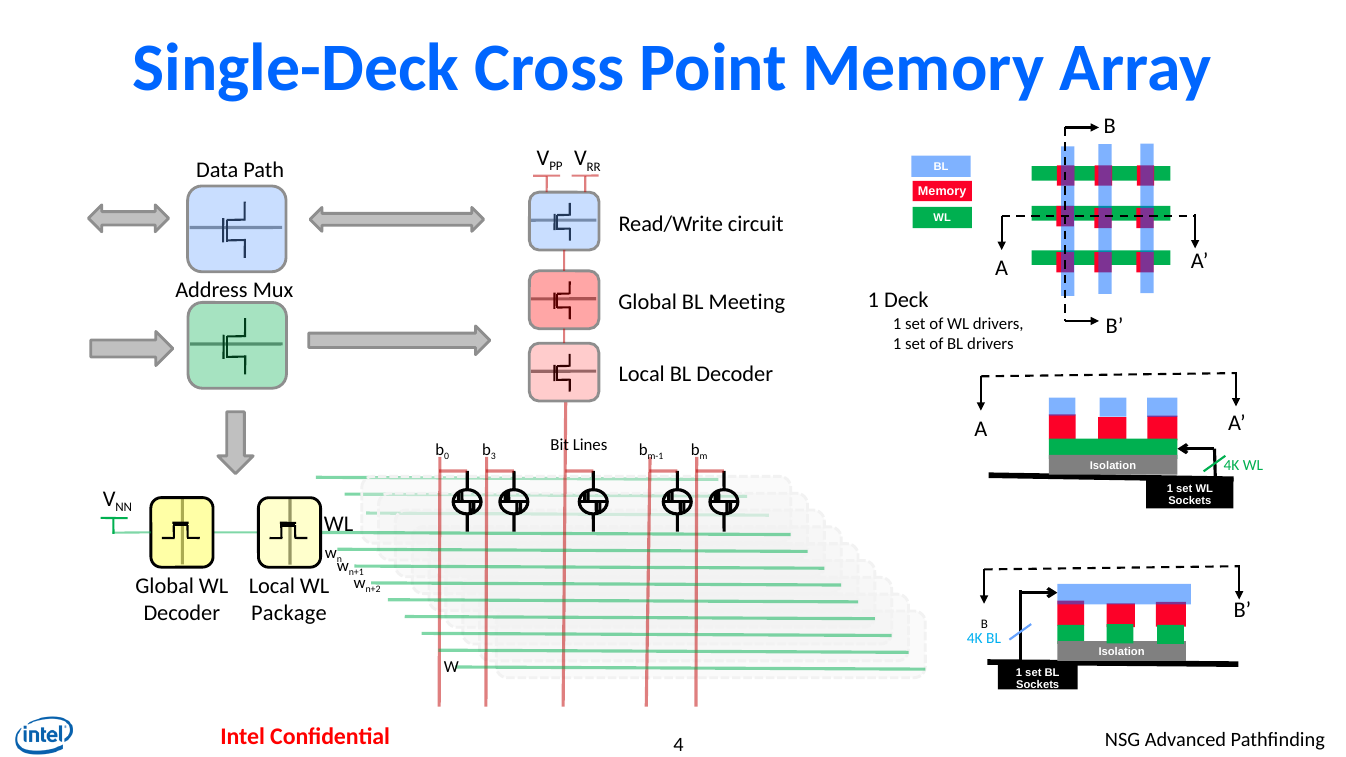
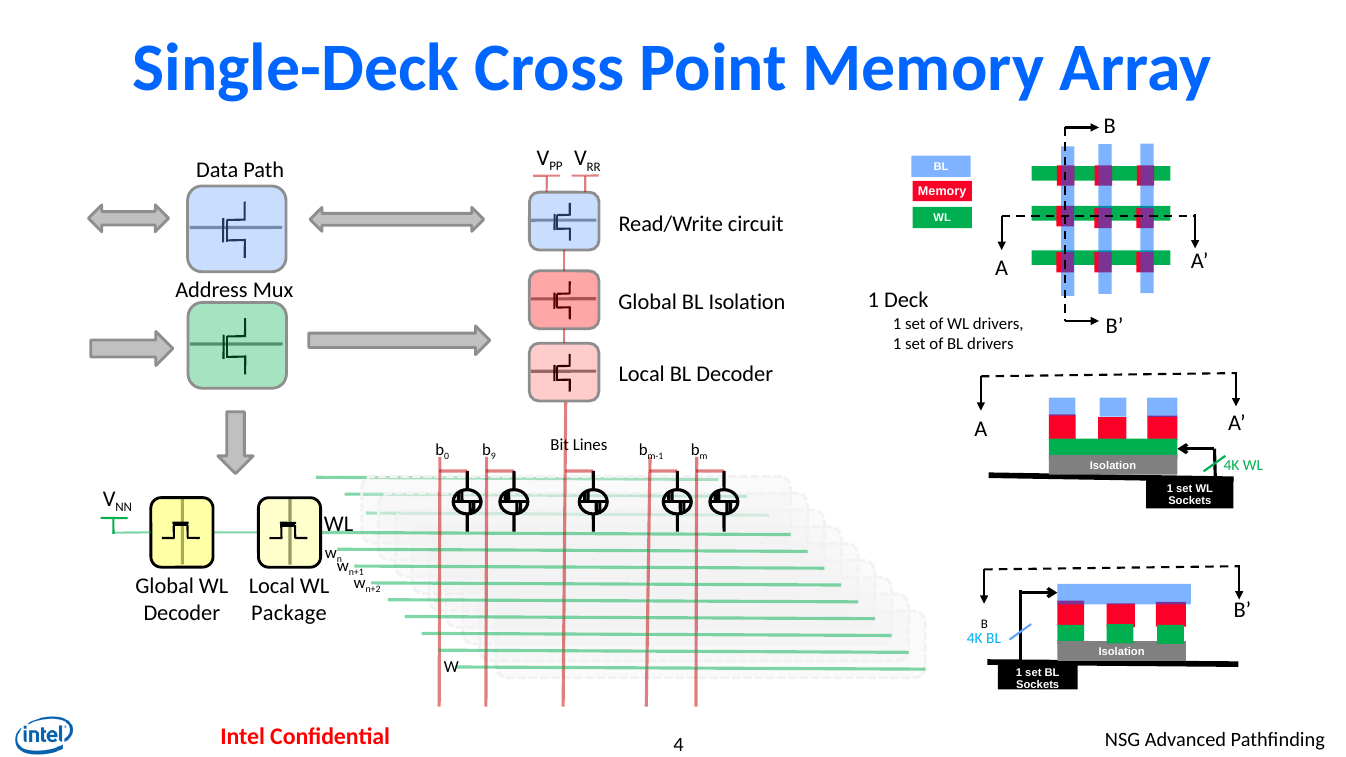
BL Meeting: Meeting -> Isolation (747, 302)
3: 3 -> 9 (493, 456)
